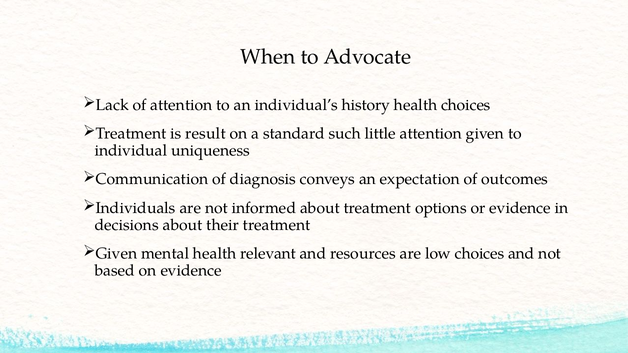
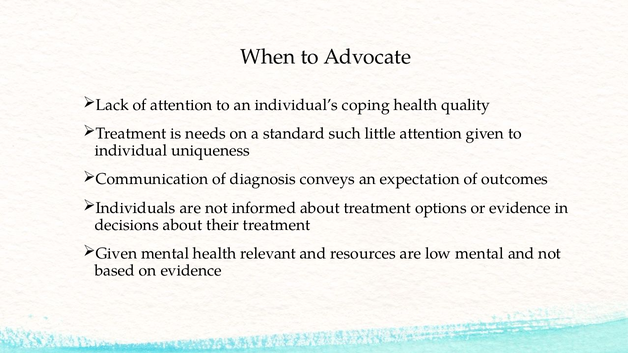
history: history -> coping (366, 105)
health choices: choices -> quality (466, 105)
result: result -> needs (206, 134)
low choices: choices -> mental (479, 254)
